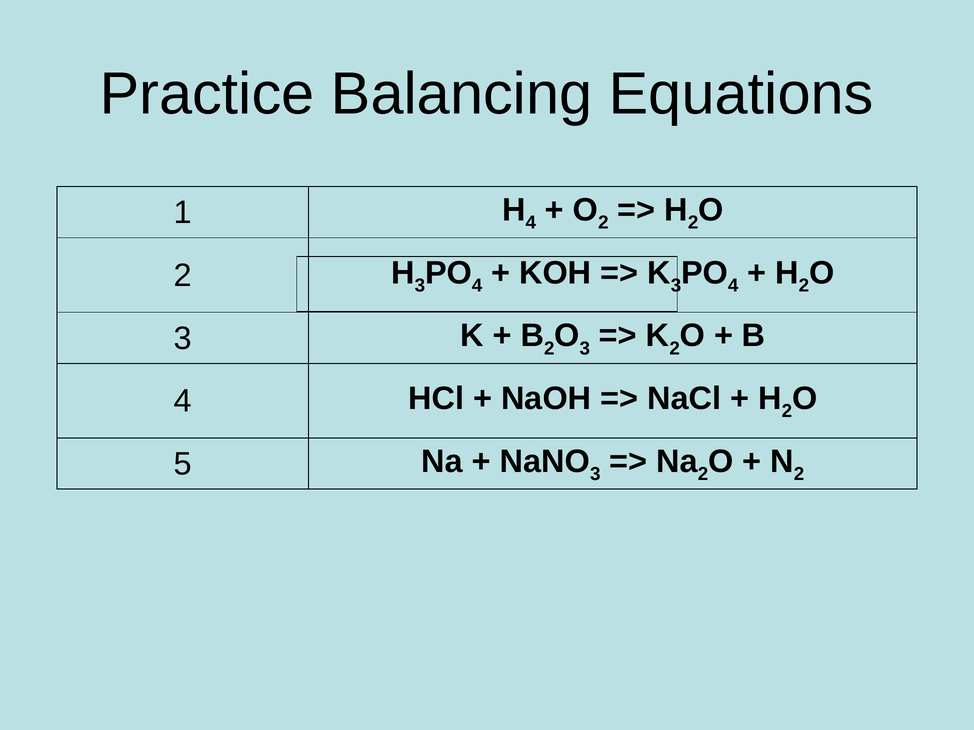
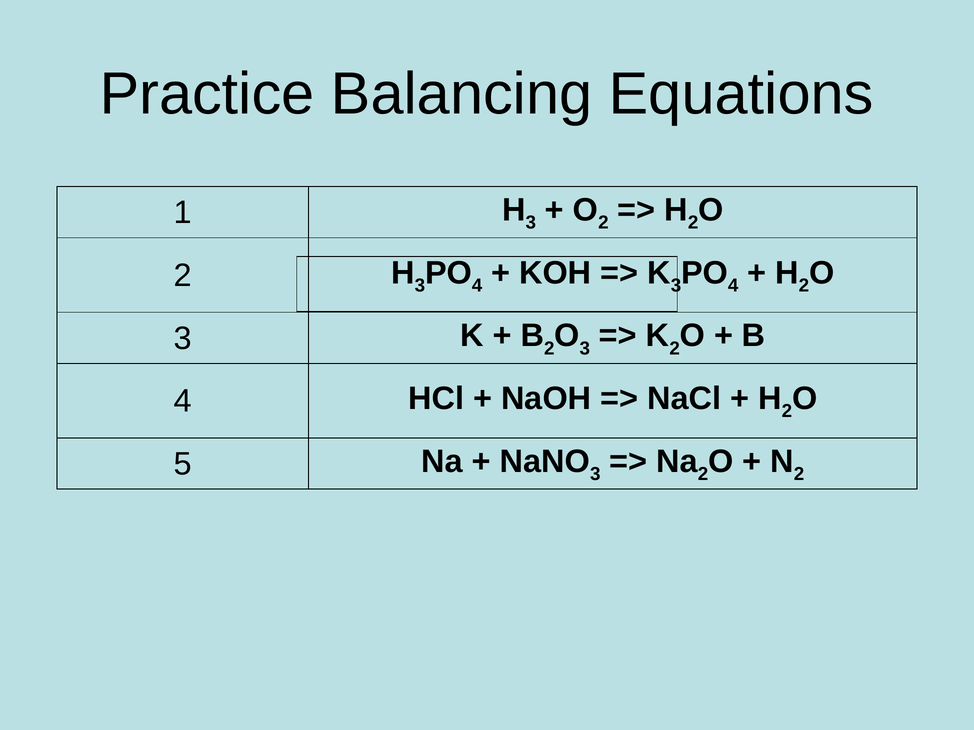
4: 4 -> 3 (531, 223)
